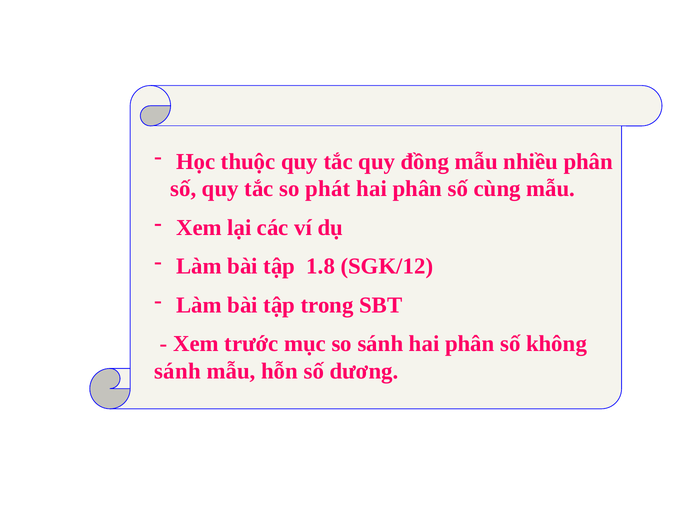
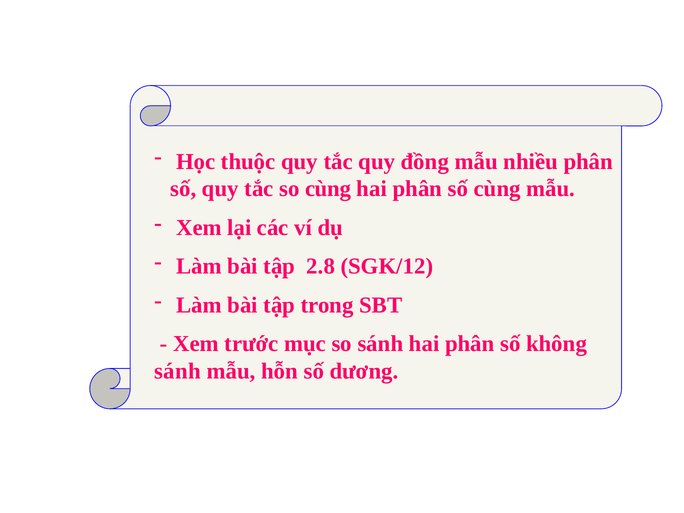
so phát: phát -> cùng (328, 189)
1.8: 1.8 -> 2.8 (321, 266)
